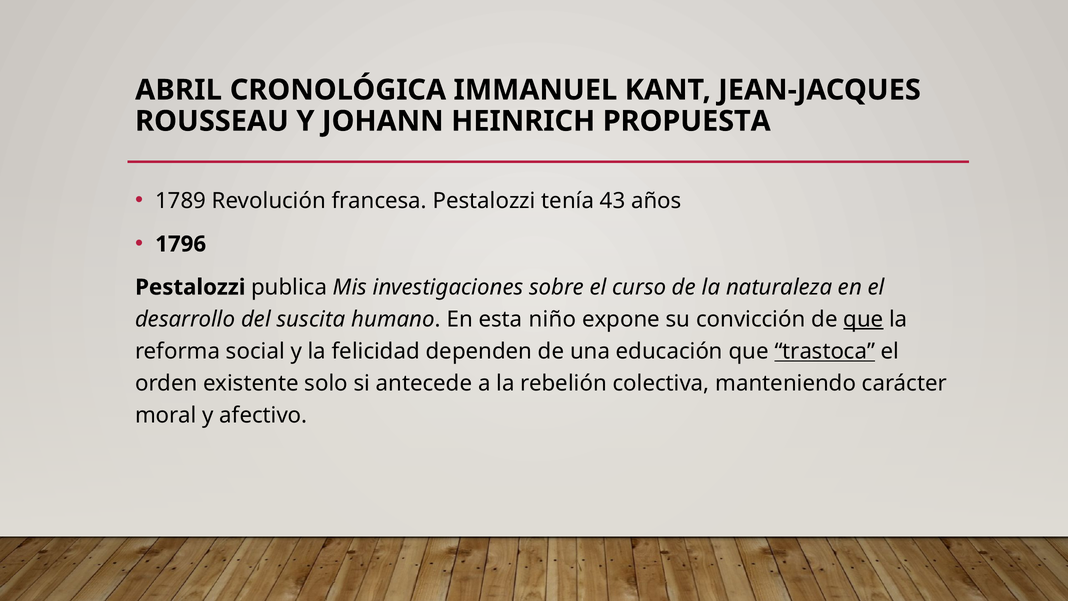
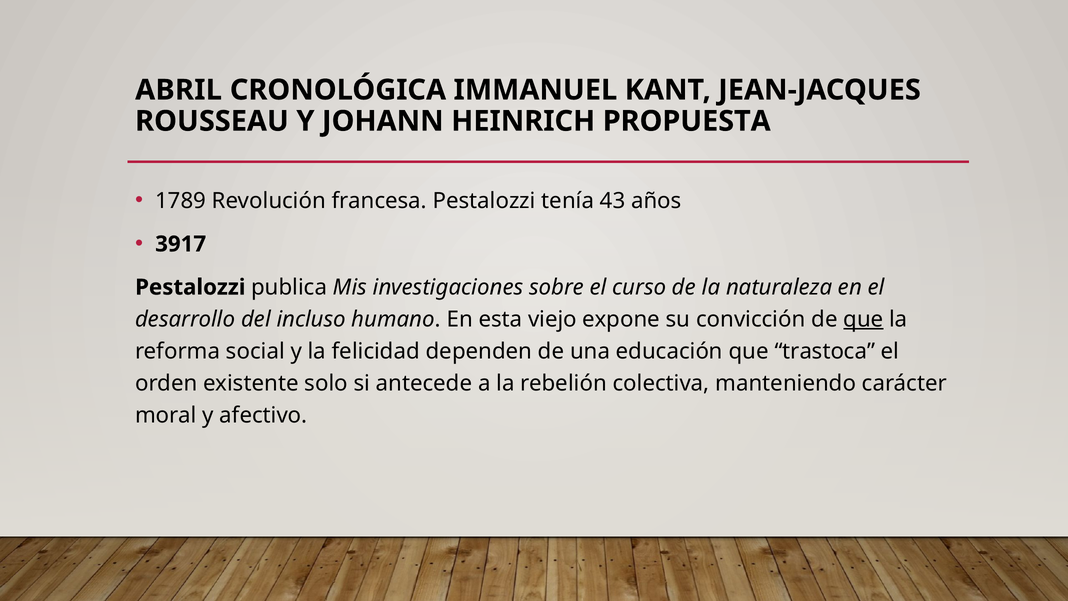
1796: 1796 -> 3917 (181, 244)
suscita: suscita -> incluso (311, 319)
niño: niño -> viejo (553, 319)
trastoca underline: present -> none (825, 351)
